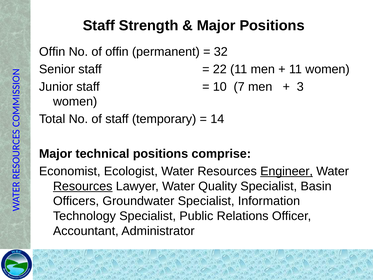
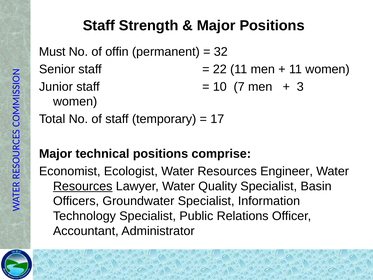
Offin: Offin -> Must (52, 52)
14: 14 -> 17 (217, 119)
Engineer underline: present -> none (287, 171)
